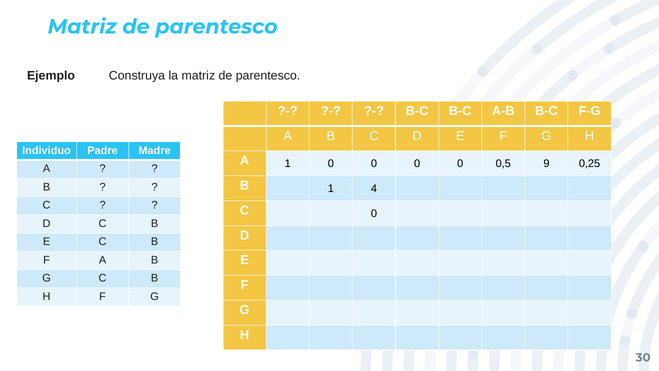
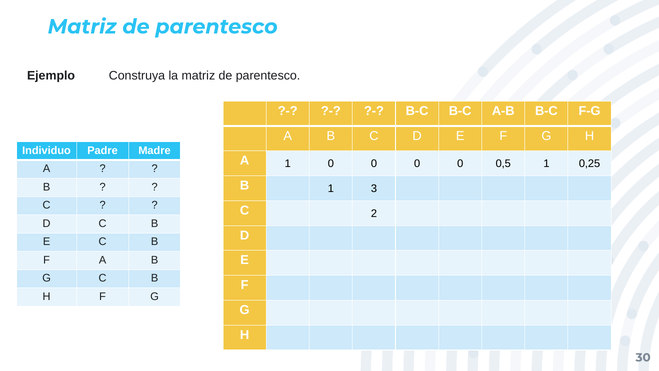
0,5 9: 9 -> 1 (546, 164)
4: 4 -> 3 (374, 188)
C 0: 0 -> 2 (374, 213)
